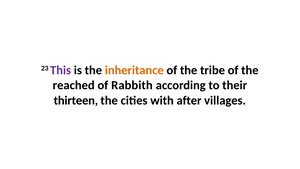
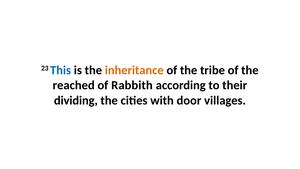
This colour: purple -> blue (61, 70)
thirteen: thirteen -> dividing (76, 100)
after: after -> door (189, 100)
